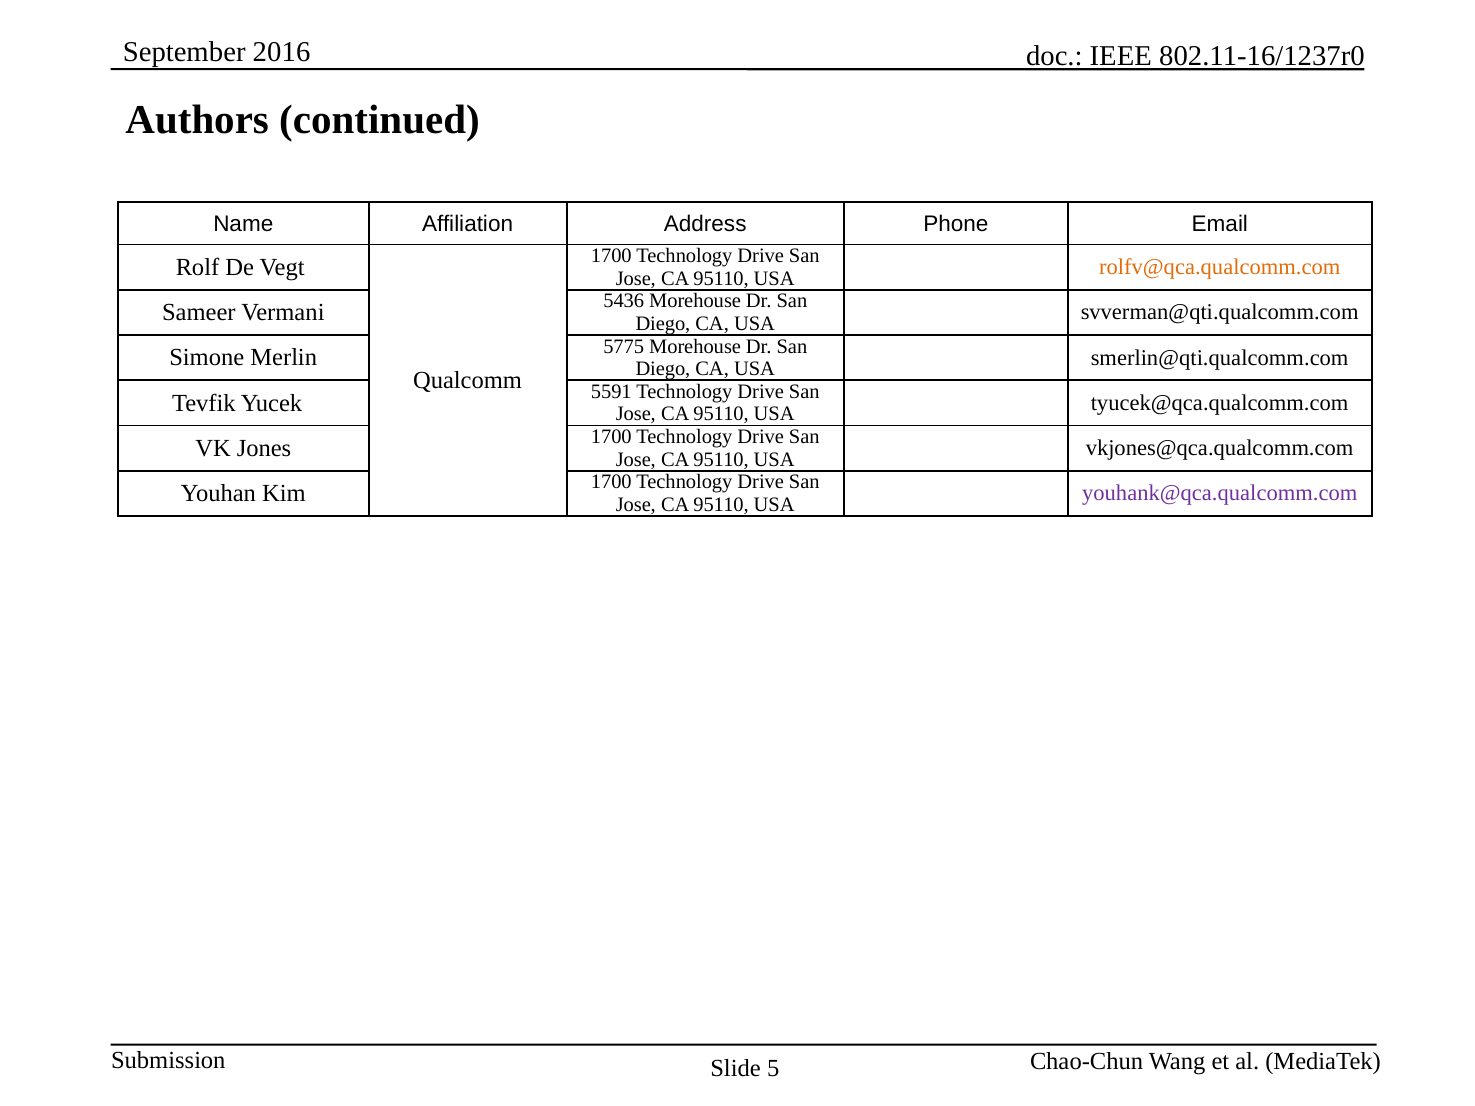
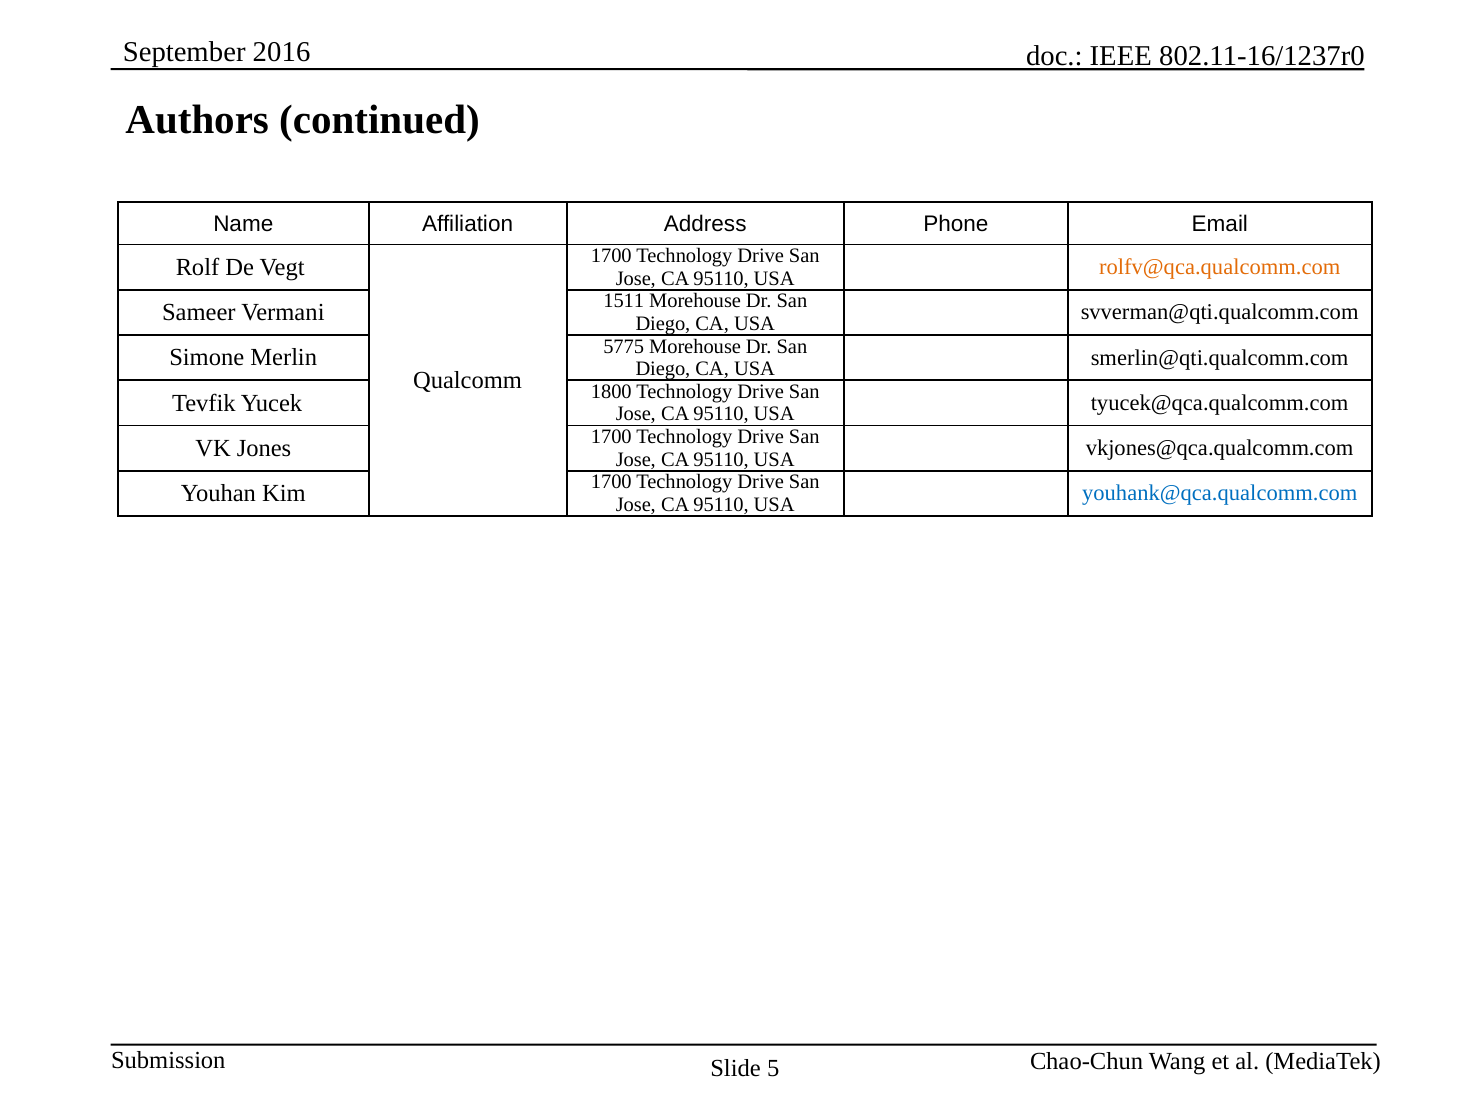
5436: 5436 -> 1511 (624, 301)
5591: 5591 -> 1800 (611, 392)
youhank@qca.qualcomm.com colour: purple -> blue (1220, 494)
